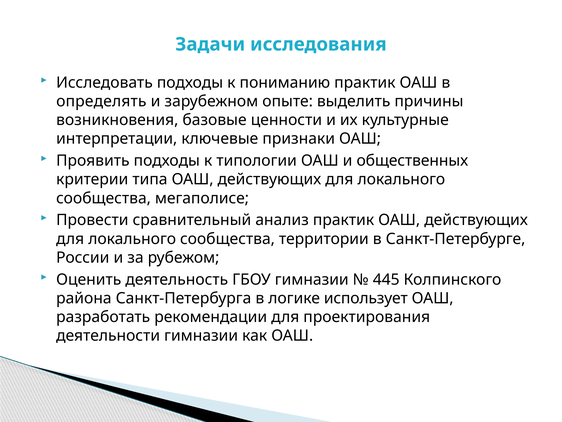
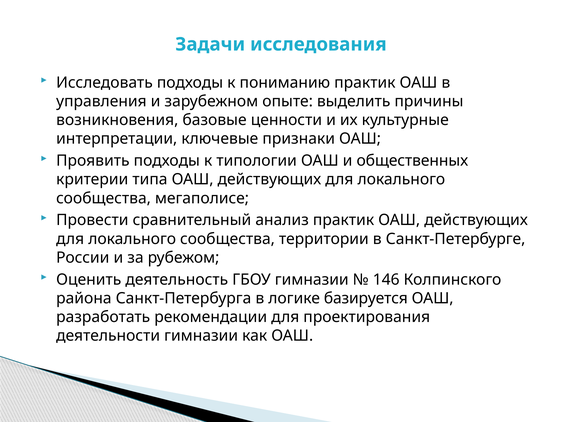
определять: определять -> управления (101, 101)
445: 445 -> 146 (386, 279)
использует: использует -> базируется (366, 298)
